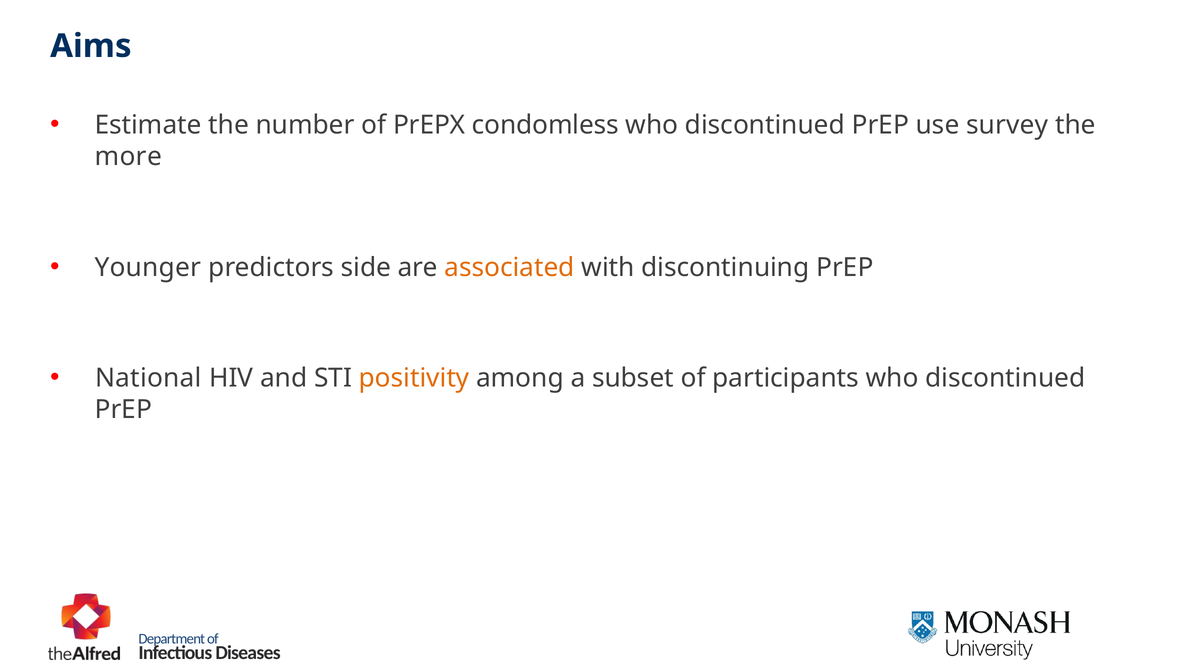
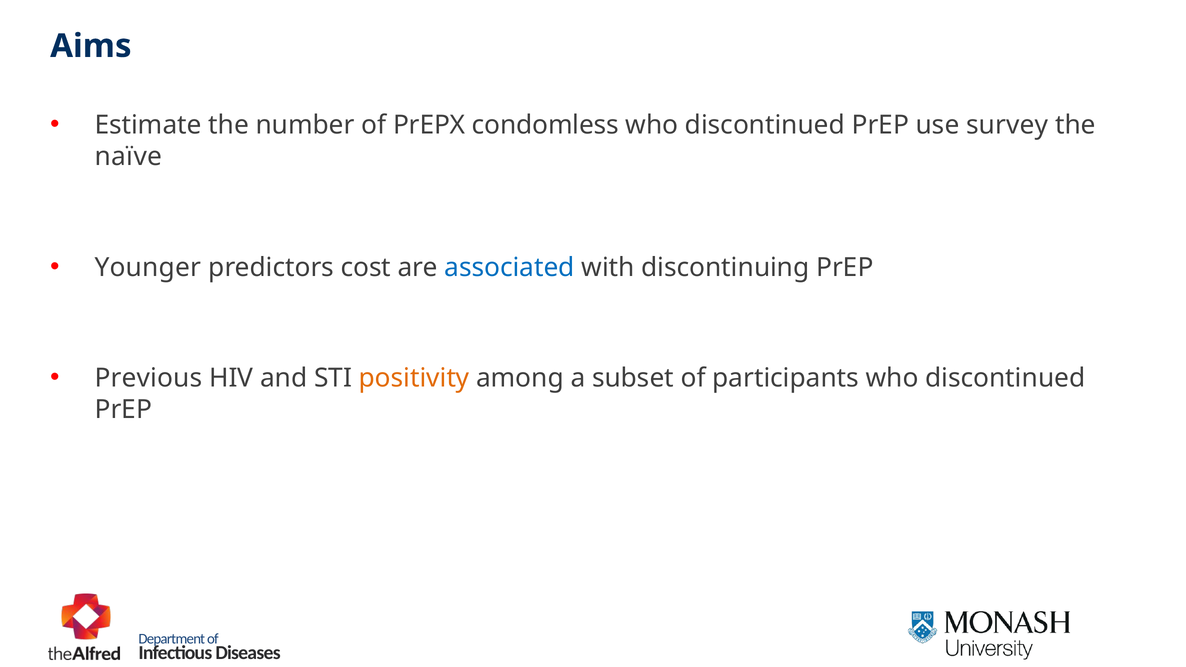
more: more -> naïve (128, 157)
side: side -> cost (366, 267)
associated colour: orange -> blue (509, 267)
National: National -> Previous (148, 378)
